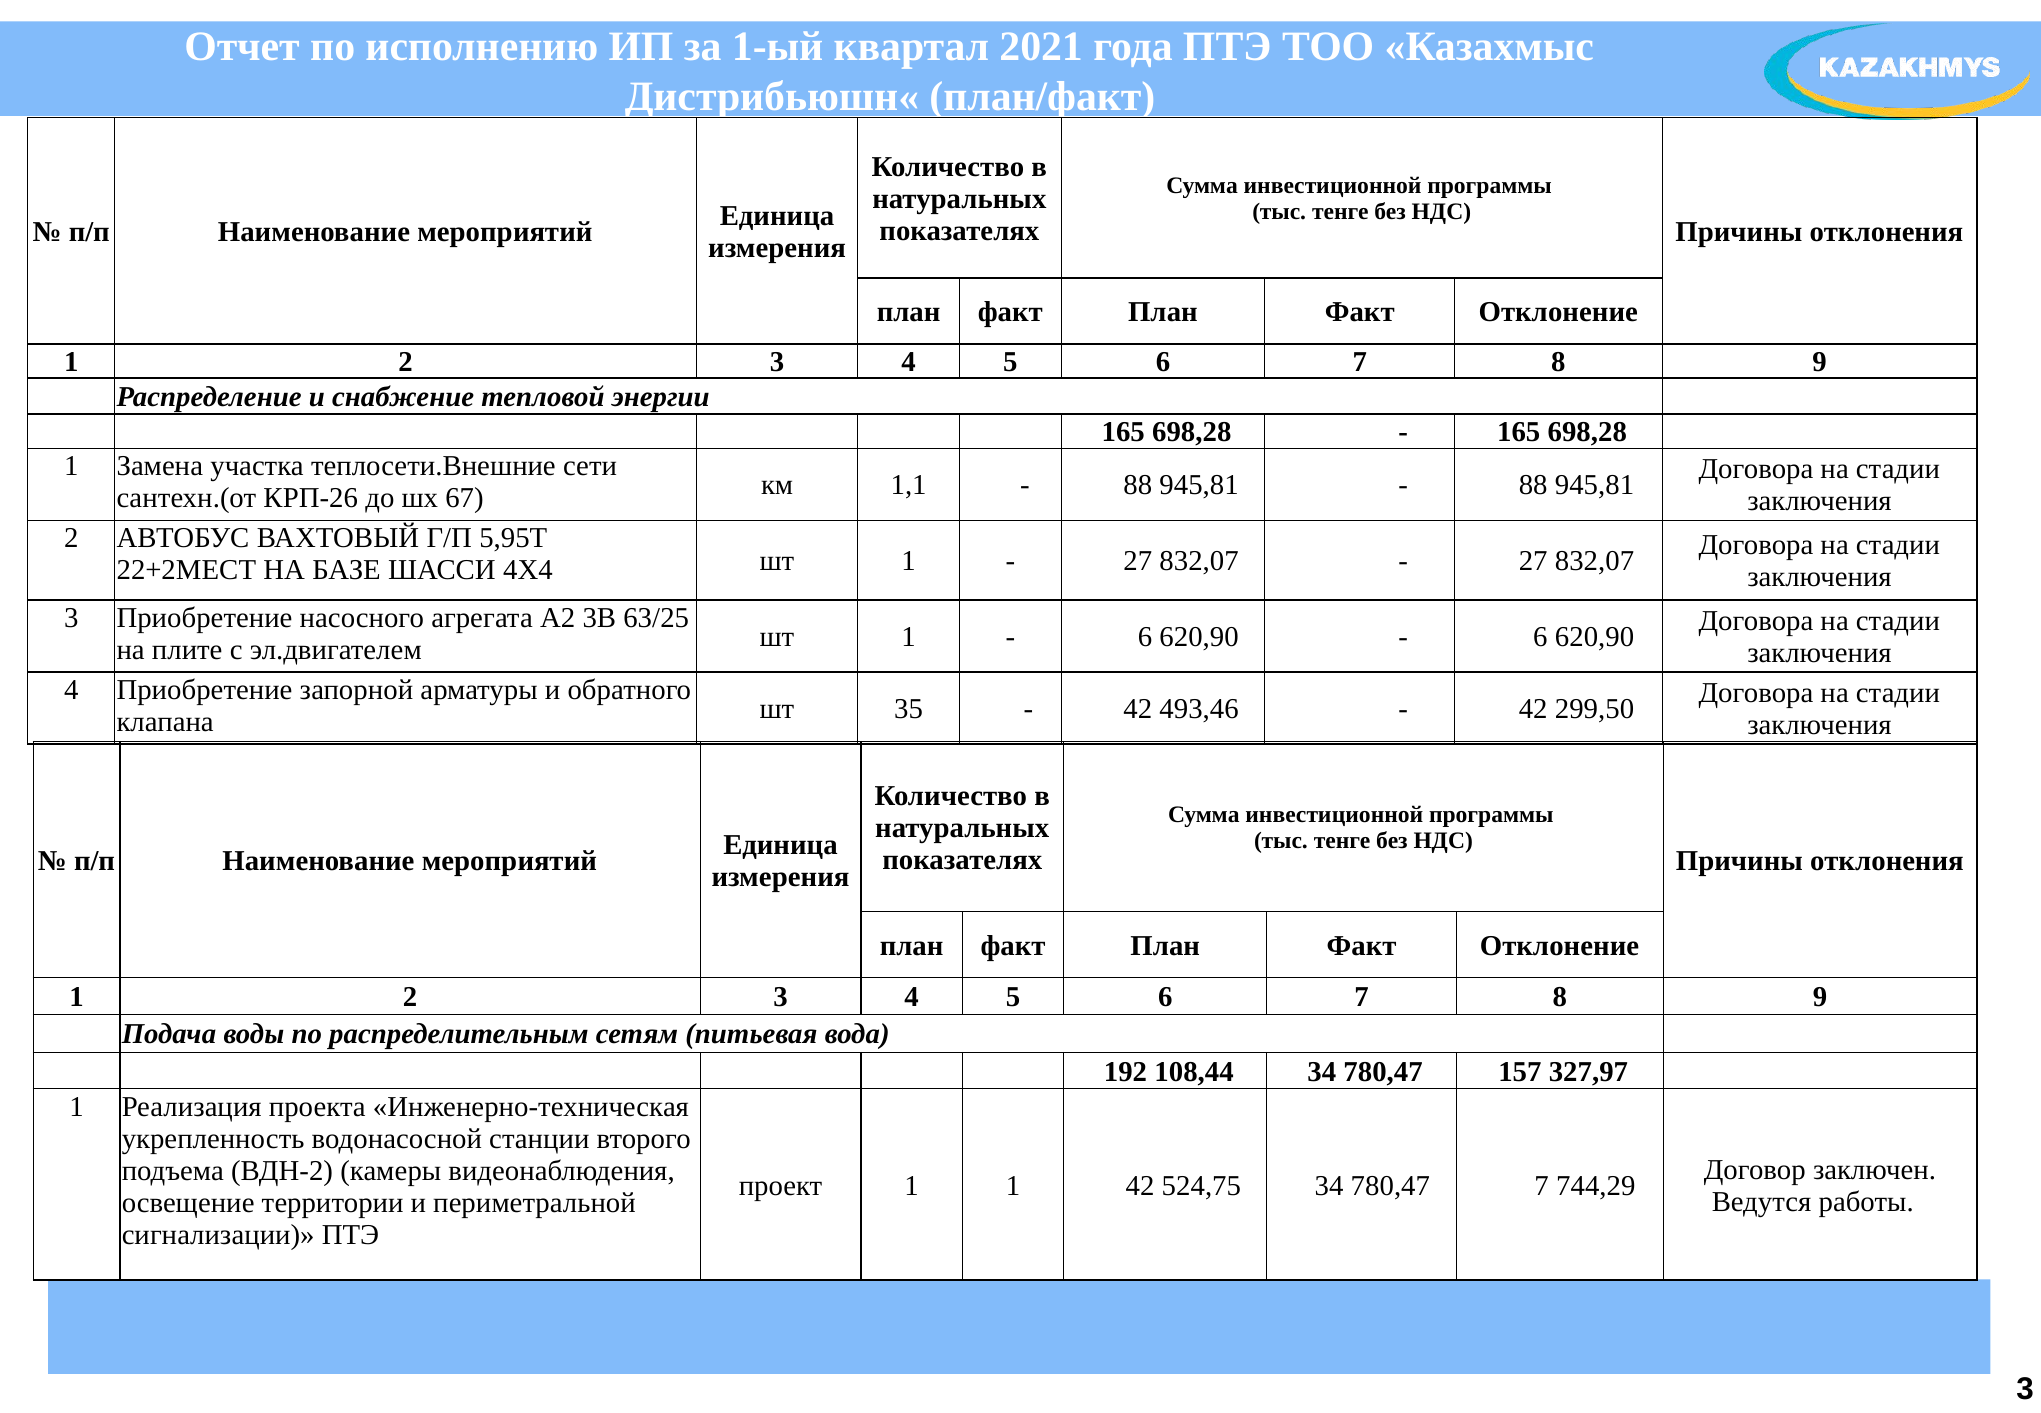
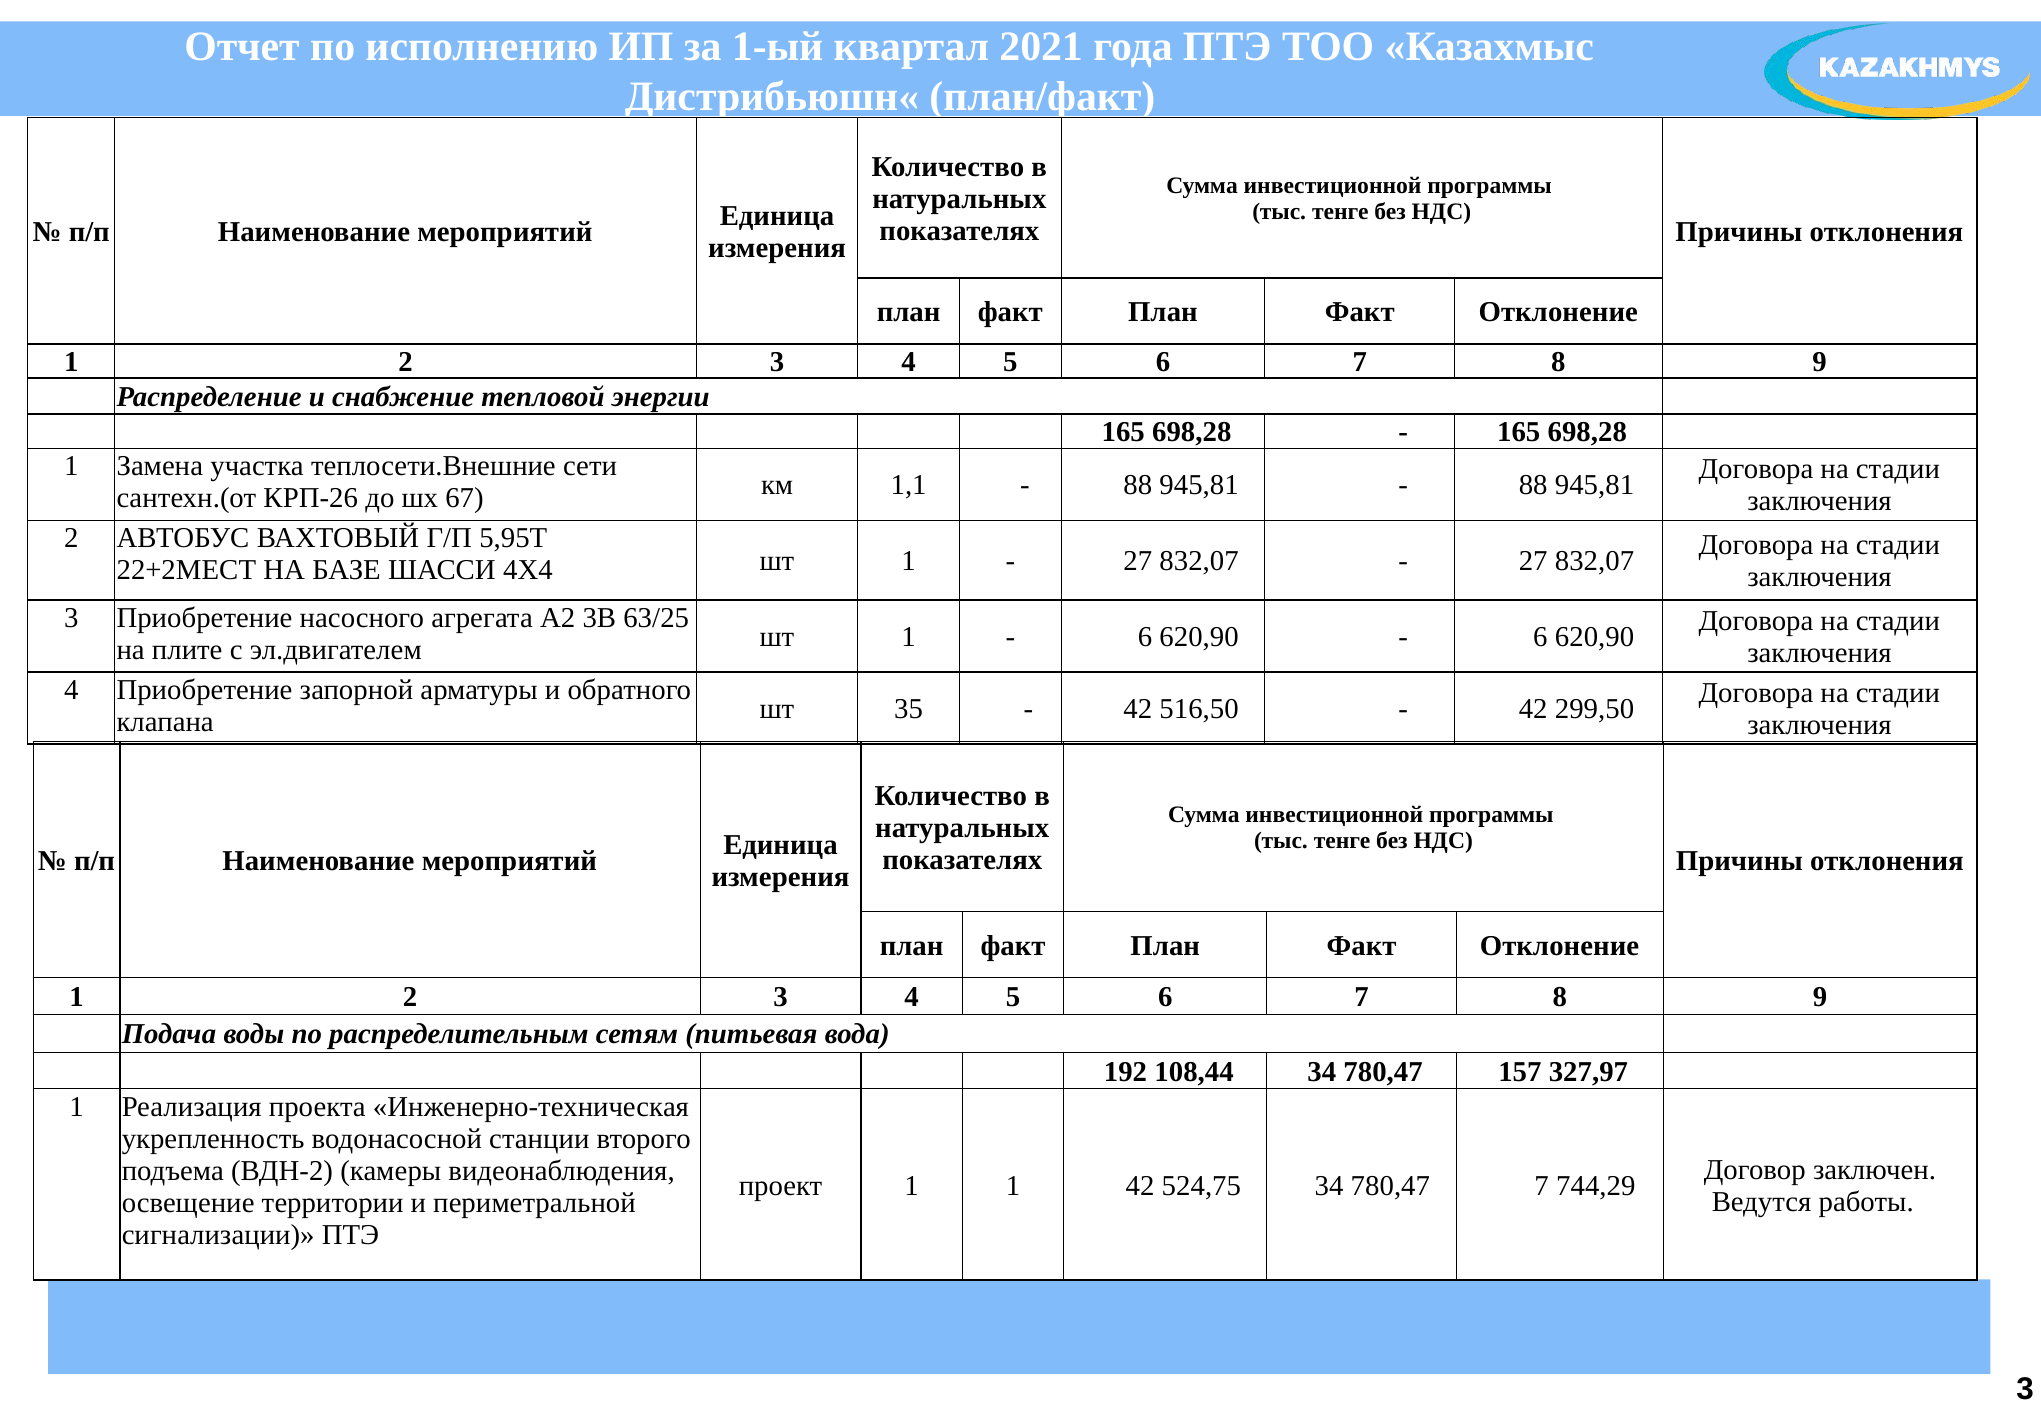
493,46: 493,46 -> 516,50 (1199, 709)
